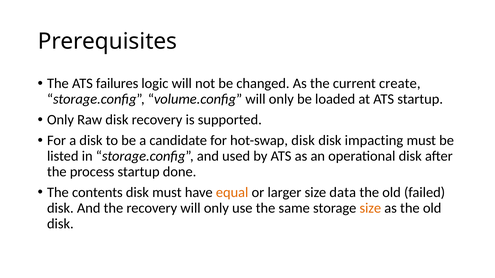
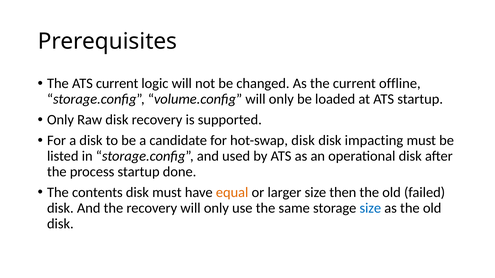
ATS failures: failures -> current (117, 84)
create: create -> offline (400, 84)
data: data -> then (343, 193)
size colour: orange -> blue (370, 208)
